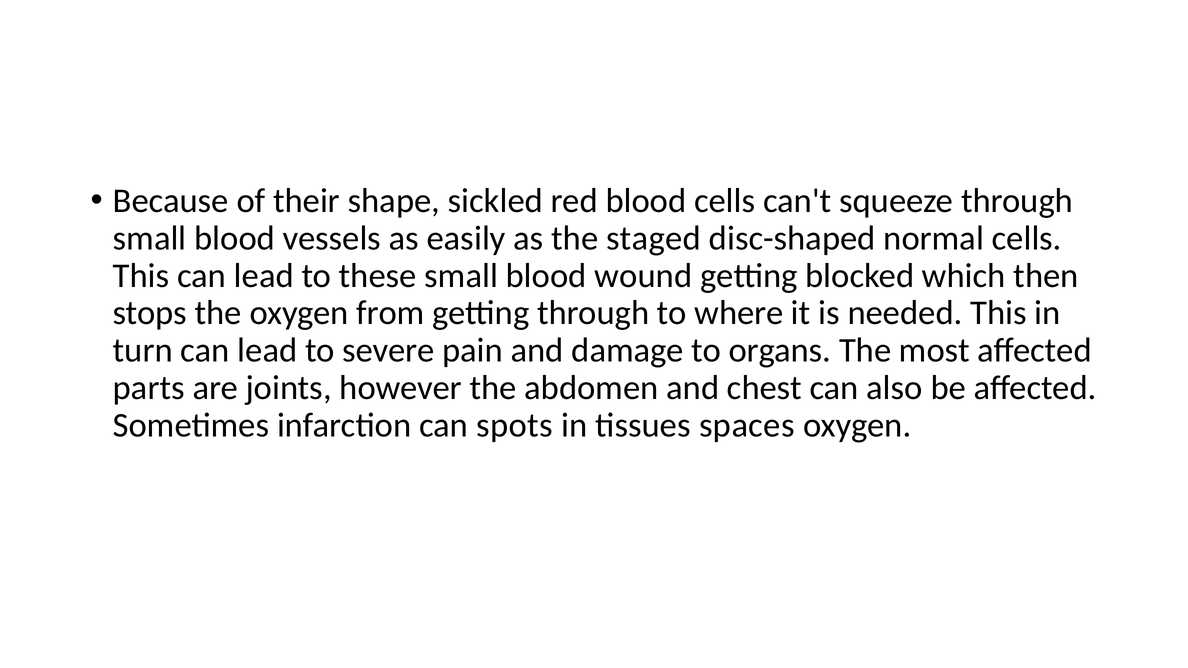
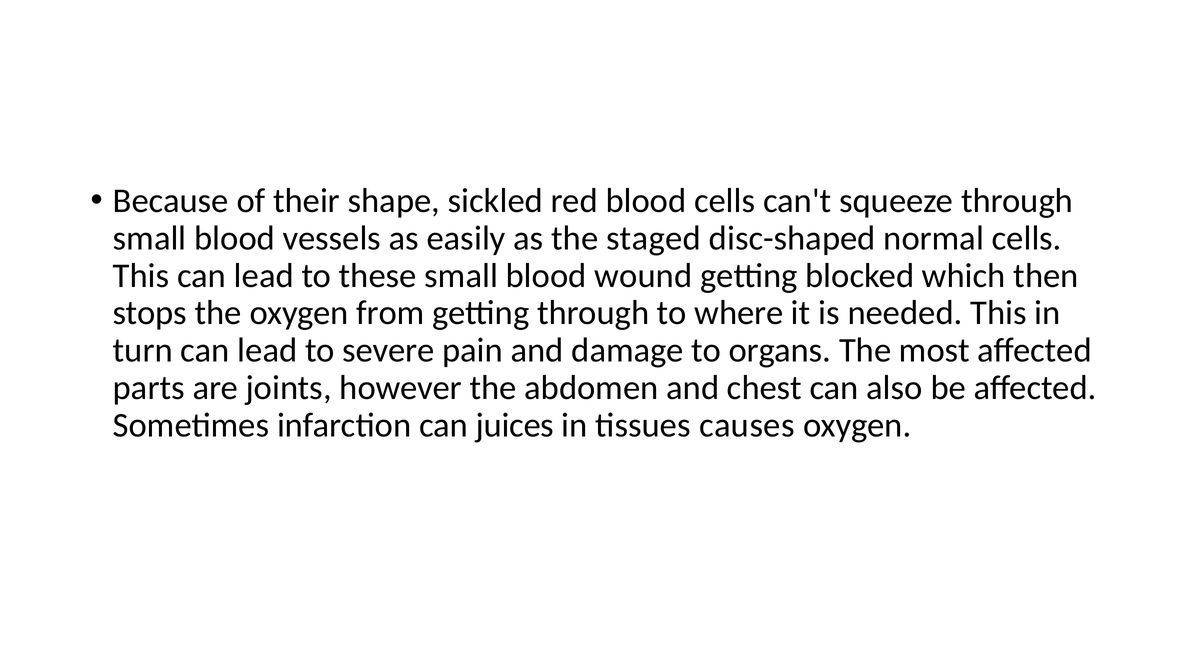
spots: spots -> juices (515, 425)
spaces: spaces -> causes (747, 425)
